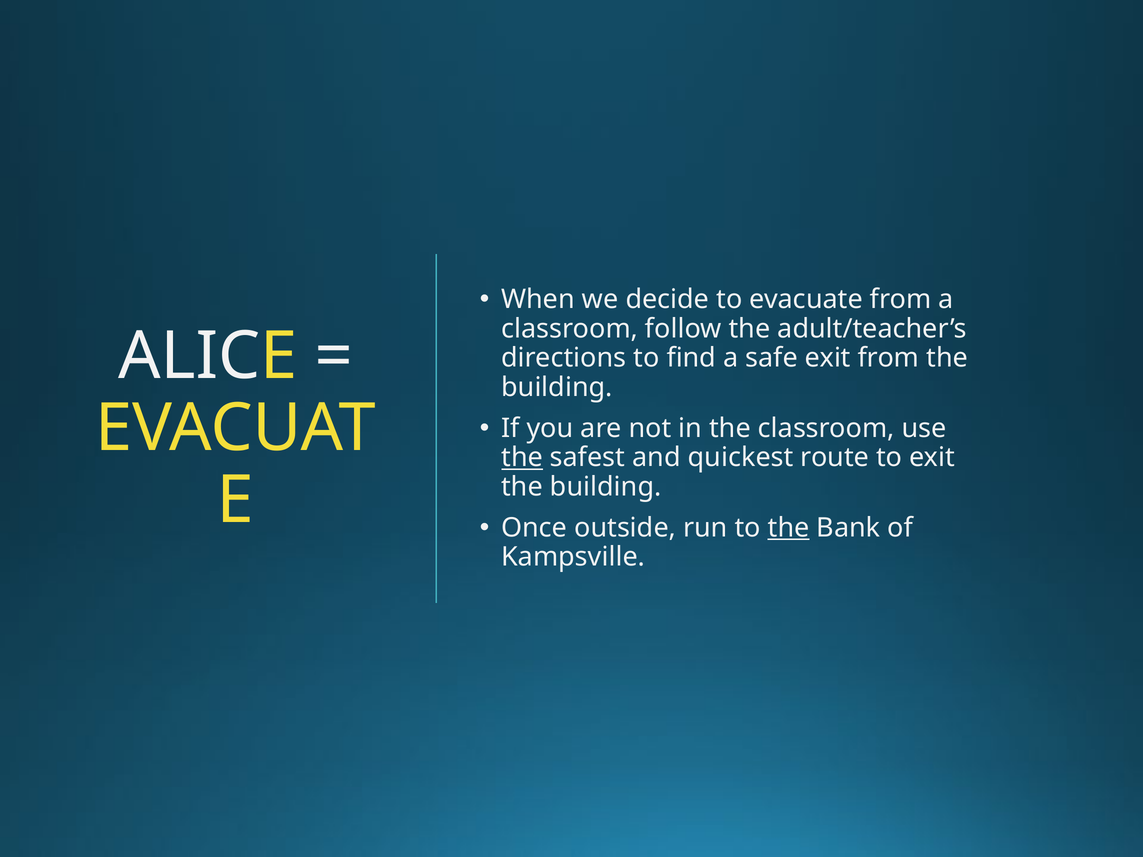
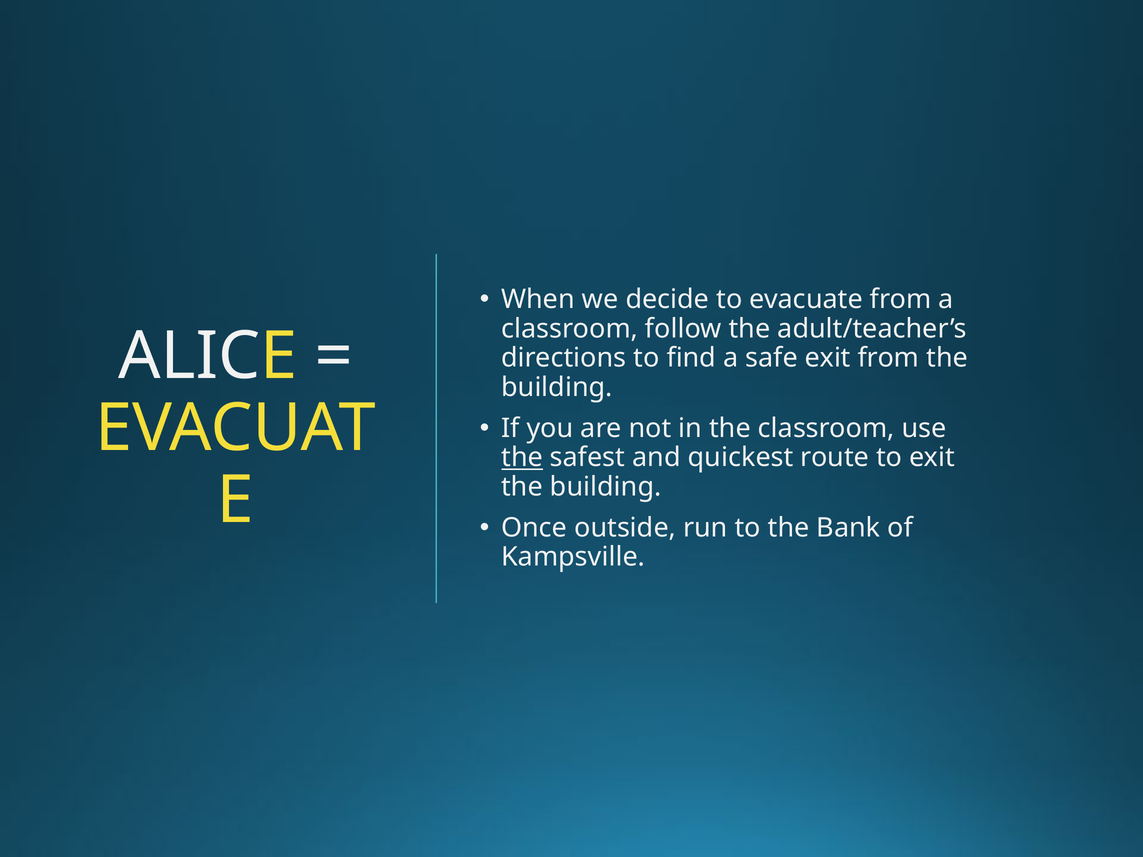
the underline: present -> none (789, 528)
